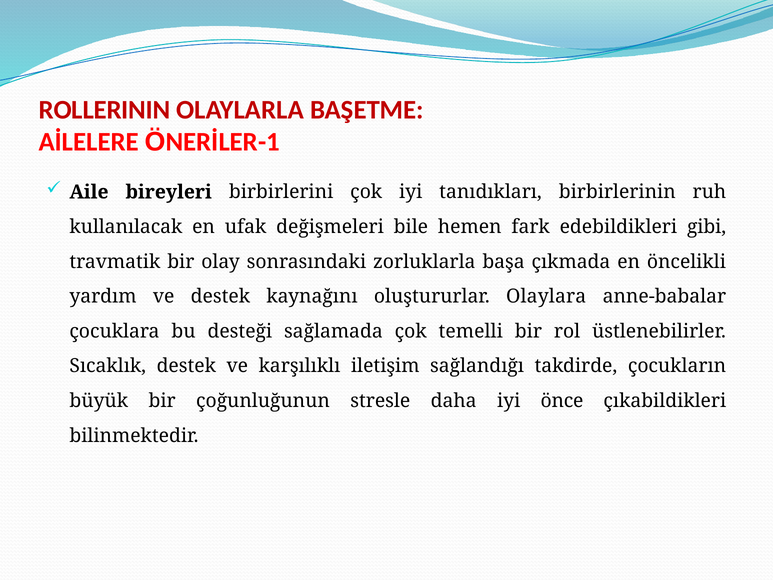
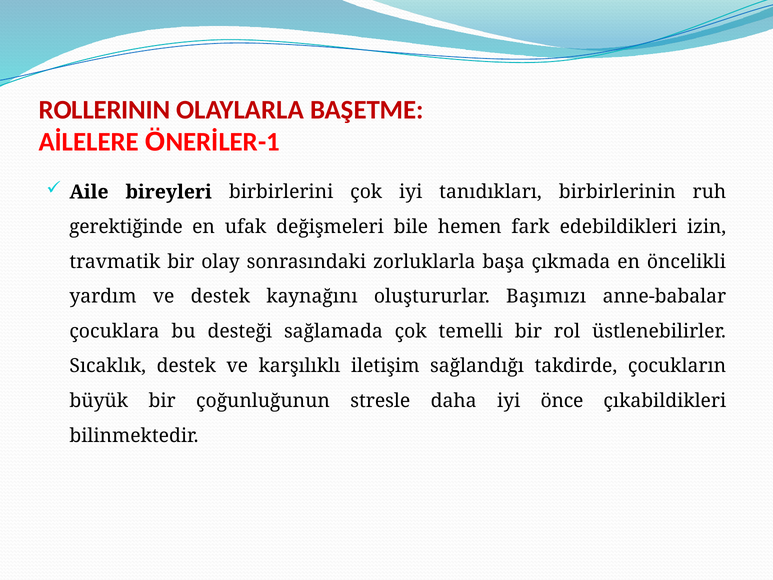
kullanılacak: kullanılacak -> gerektiğinde (126, 227)
gibi: gibi -> izin (707, 227)
Olaylara: Olaylara -> Başımızı (546, 296)
